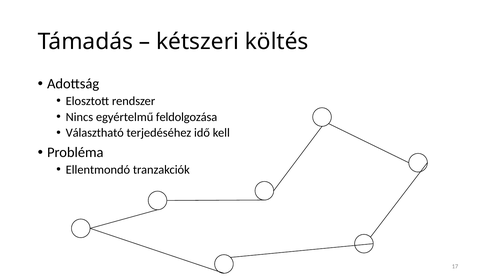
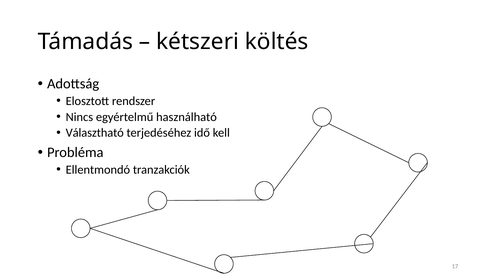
feldolgozása: feldolgozása -> használható (186, 117)
